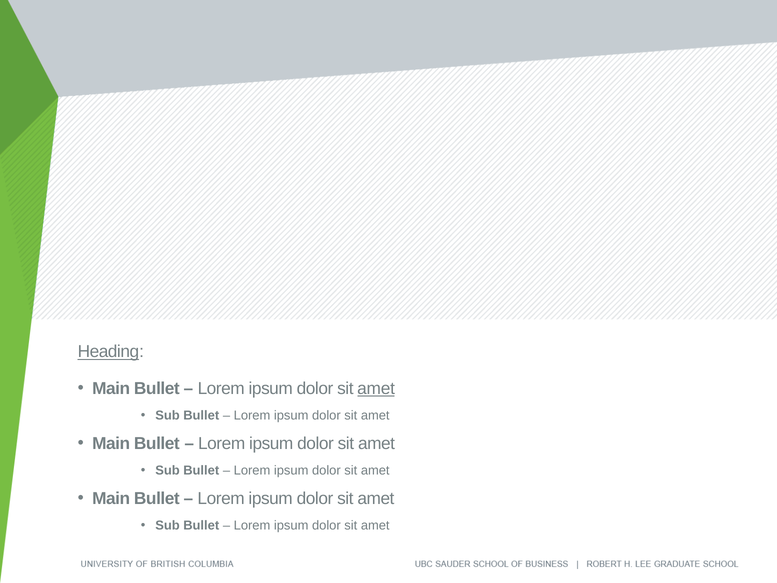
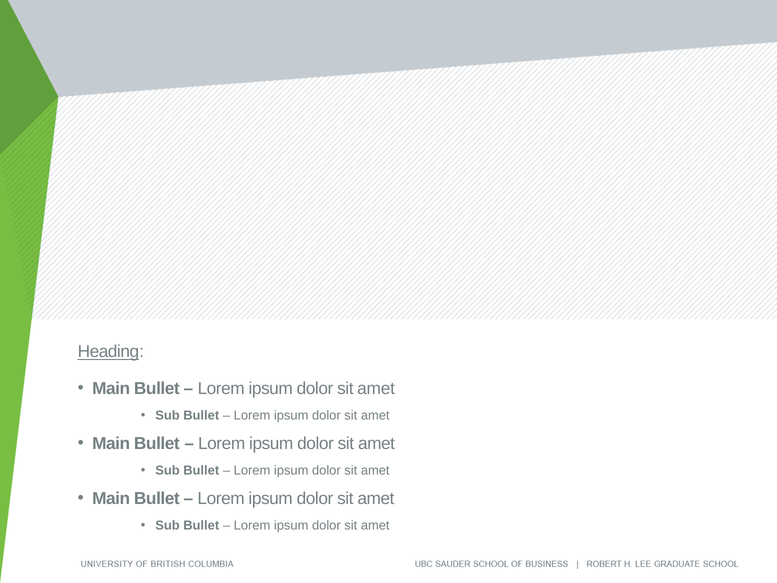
amet underline: present -> none (376, 388)
